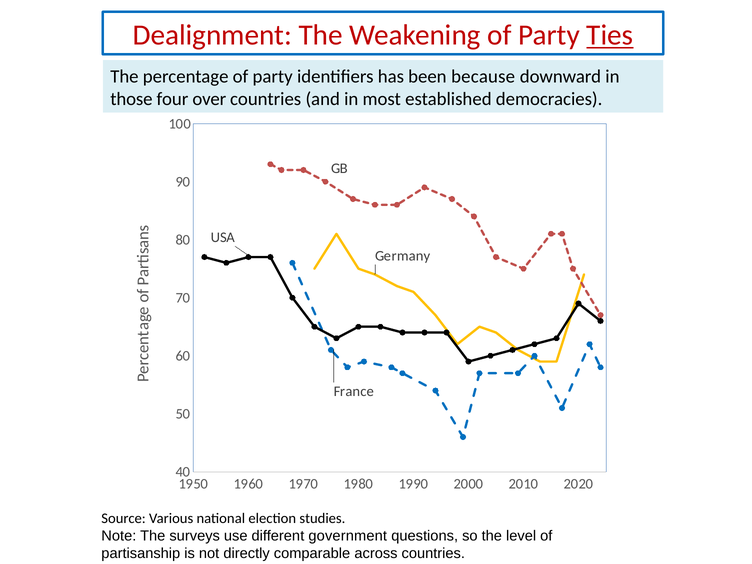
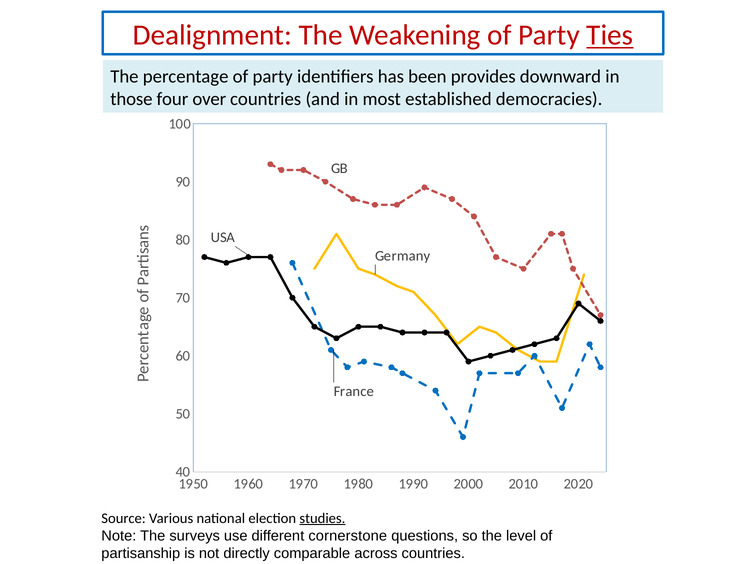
because: because -> provides (483, 76)
studies underline: none -> present (322, 518)
government: government -> cornerstone (348, 536)
